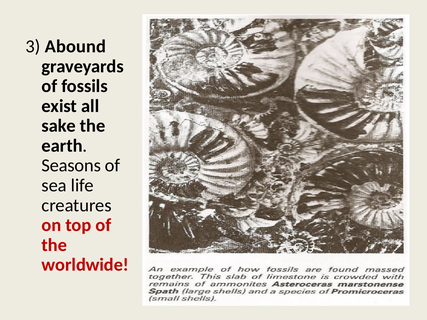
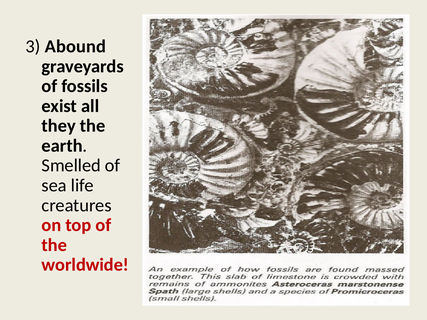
sake: sake -> they (59, 126)
Seasons: Seasons -> Smelled (71, 166)
